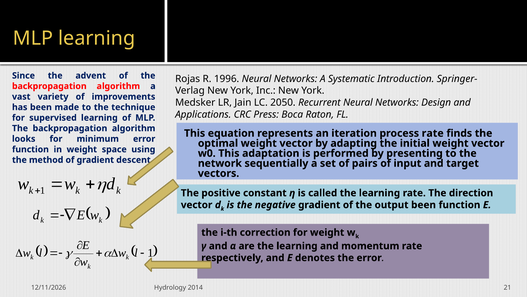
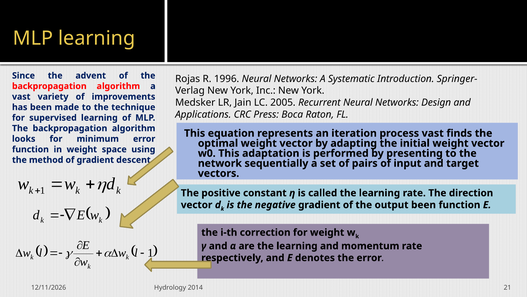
2050: 2050 -> 2005 (283, 102)
process rate: rate -> vast (433, 133)
